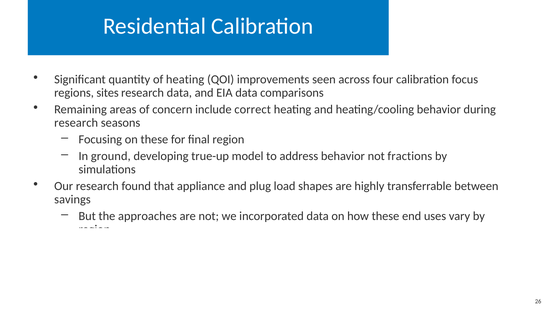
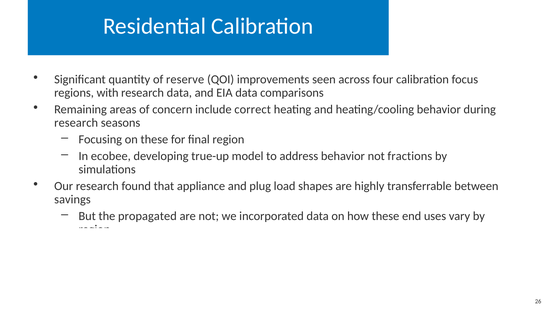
of heating: heating -> reserve (185, 79)
sites: sites -> with (108, 93)
ground: ground -> ecobee (111, 156)
approaches: approaches -> propagated (147, 216)
